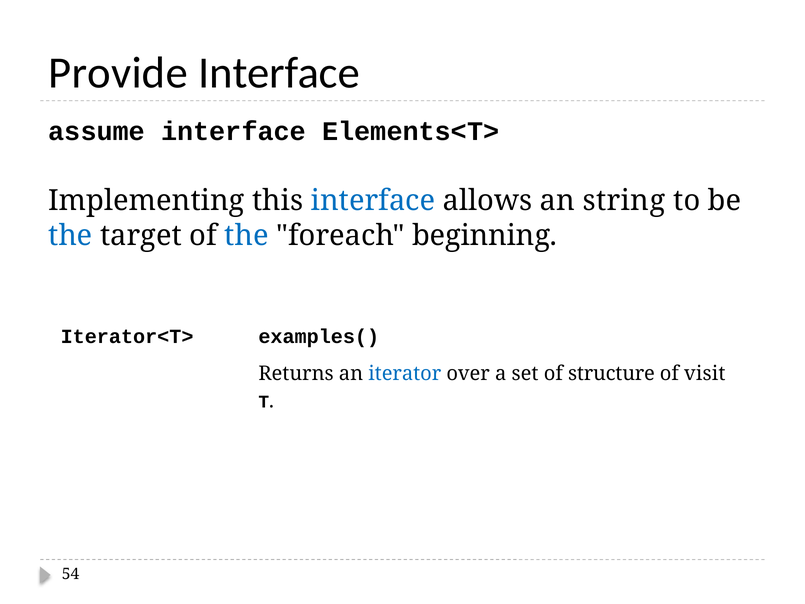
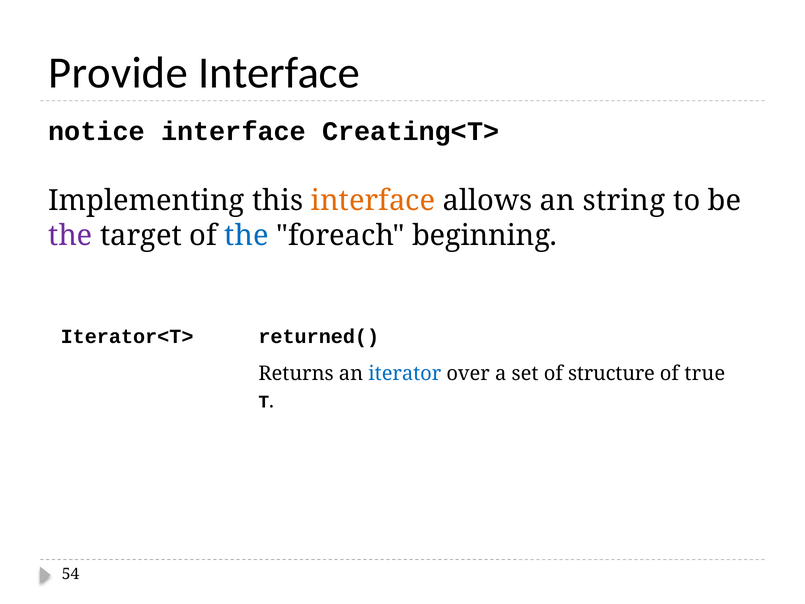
assume: assume -> notice (97, 132)
Elements<T>: Elements<T> -> Creating<T> (411, 132)
interface colour: blue -> orange (373, 201)
the colour: blue -> purple (70, 235)
examples(: examples( -> returned( (319, 336)
visit: visit -> true (705, 374)
